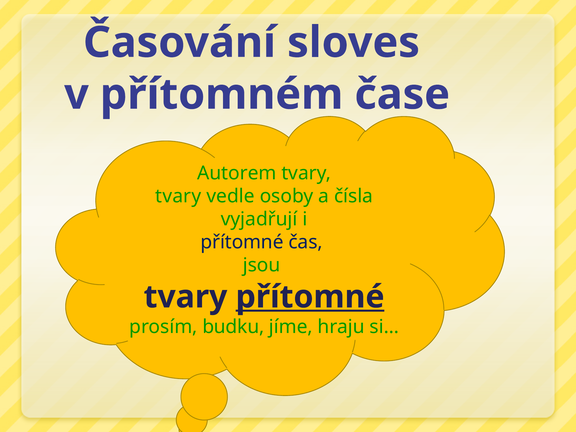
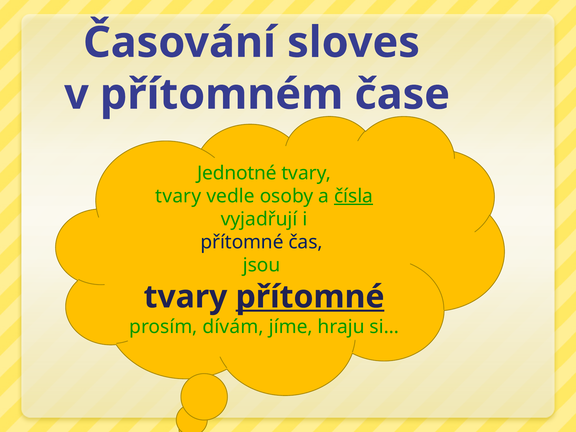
Autorem: Autorem -> Jednotné (237, 173)
čísla underline: none -> present (354, 196)
budku: budku -> dívám (233, 327)
